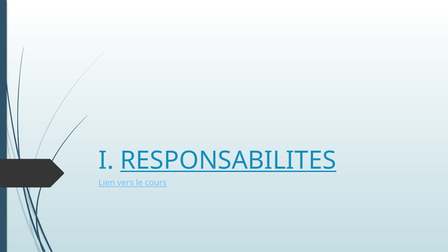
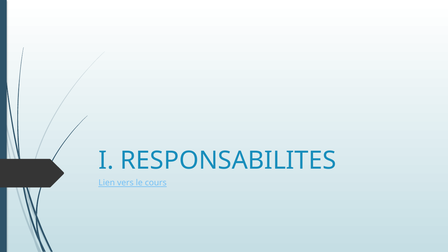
RESPONSABILITES underline: present -> none (228, 161)
